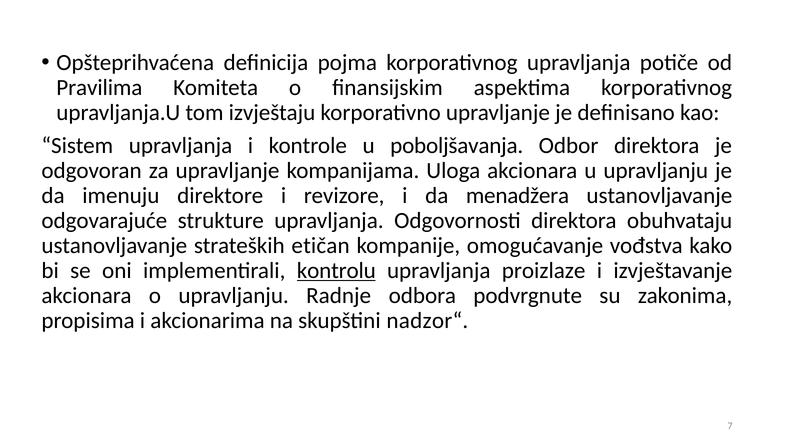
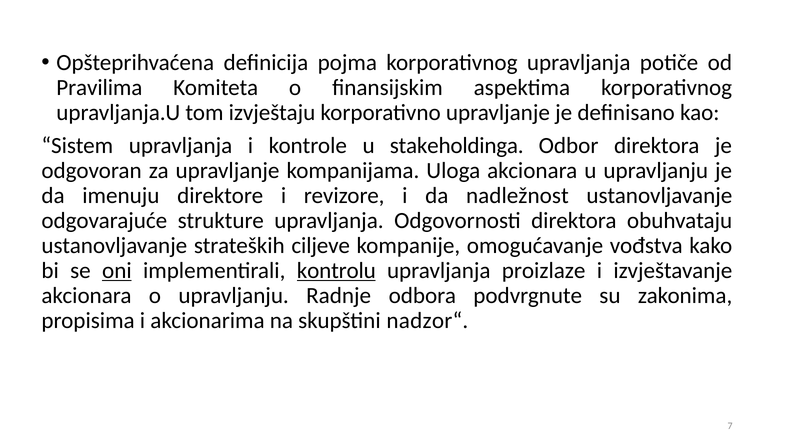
poboljšavanja: poboljšavanja -> stakeholdinga (457, 146)
menadžera: menadžera -> nadležnost (517, 196)
etičan: etičan -> ciljeve (321, 246)
oni underline: none -> present (117, 271)
